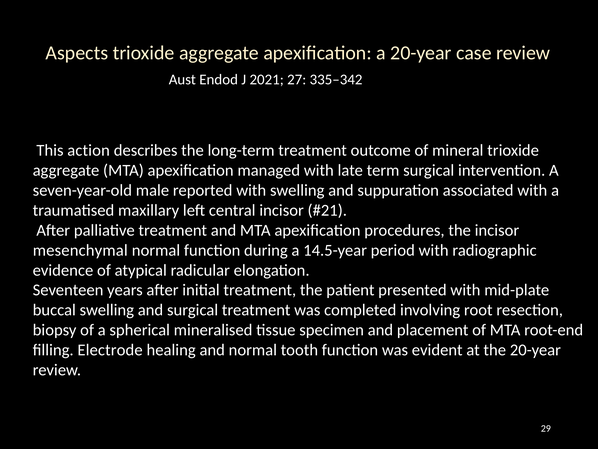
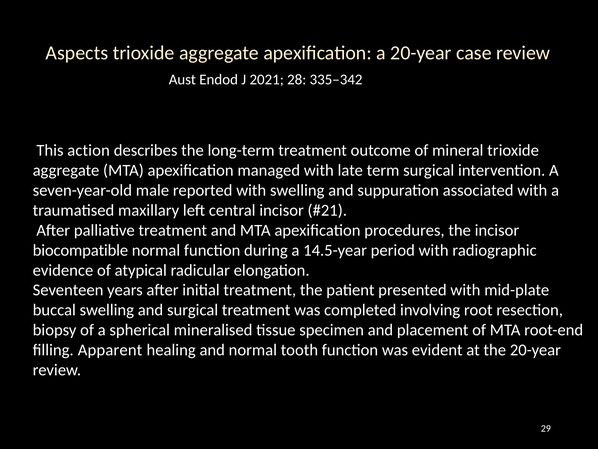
27: 27 -> 28 (297, 80)
mesenchymal: mesenchymal -> biocompatible (80, 250)
Electrode: Electrode -> Apparent (110, 350)
